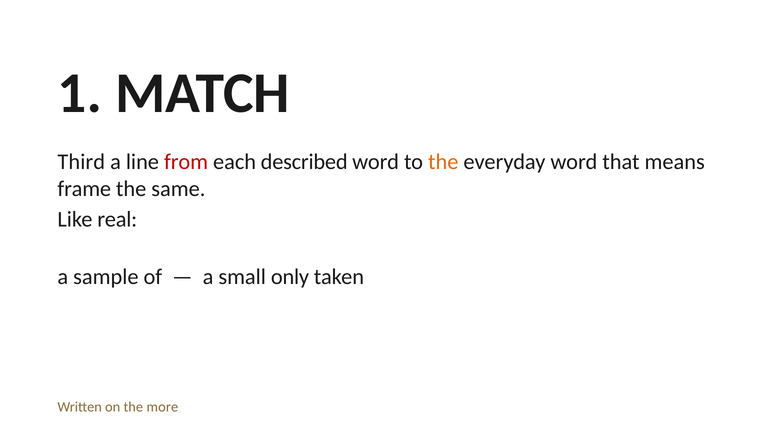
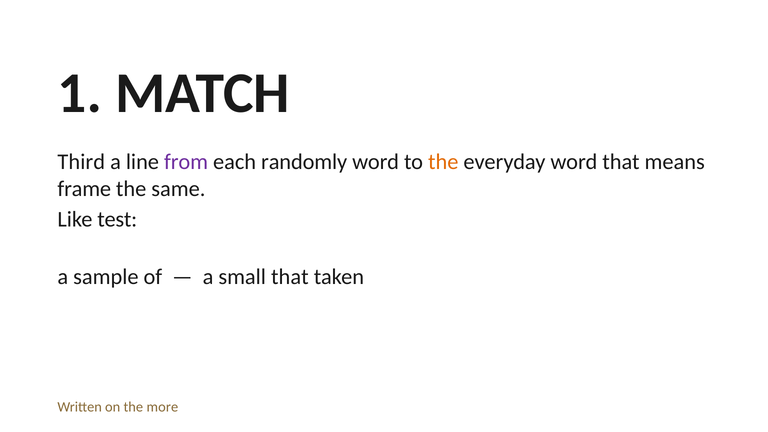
from colour: red -> purple (186, 162)
described: described -> randomly (304, 162)
real: real -> test (117, 219)
small only: only -> that (290, 277)
